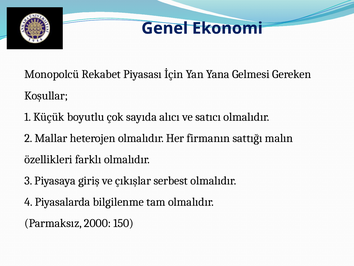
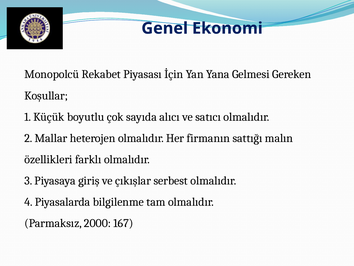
150: 150 -> 167 (123, 223)
